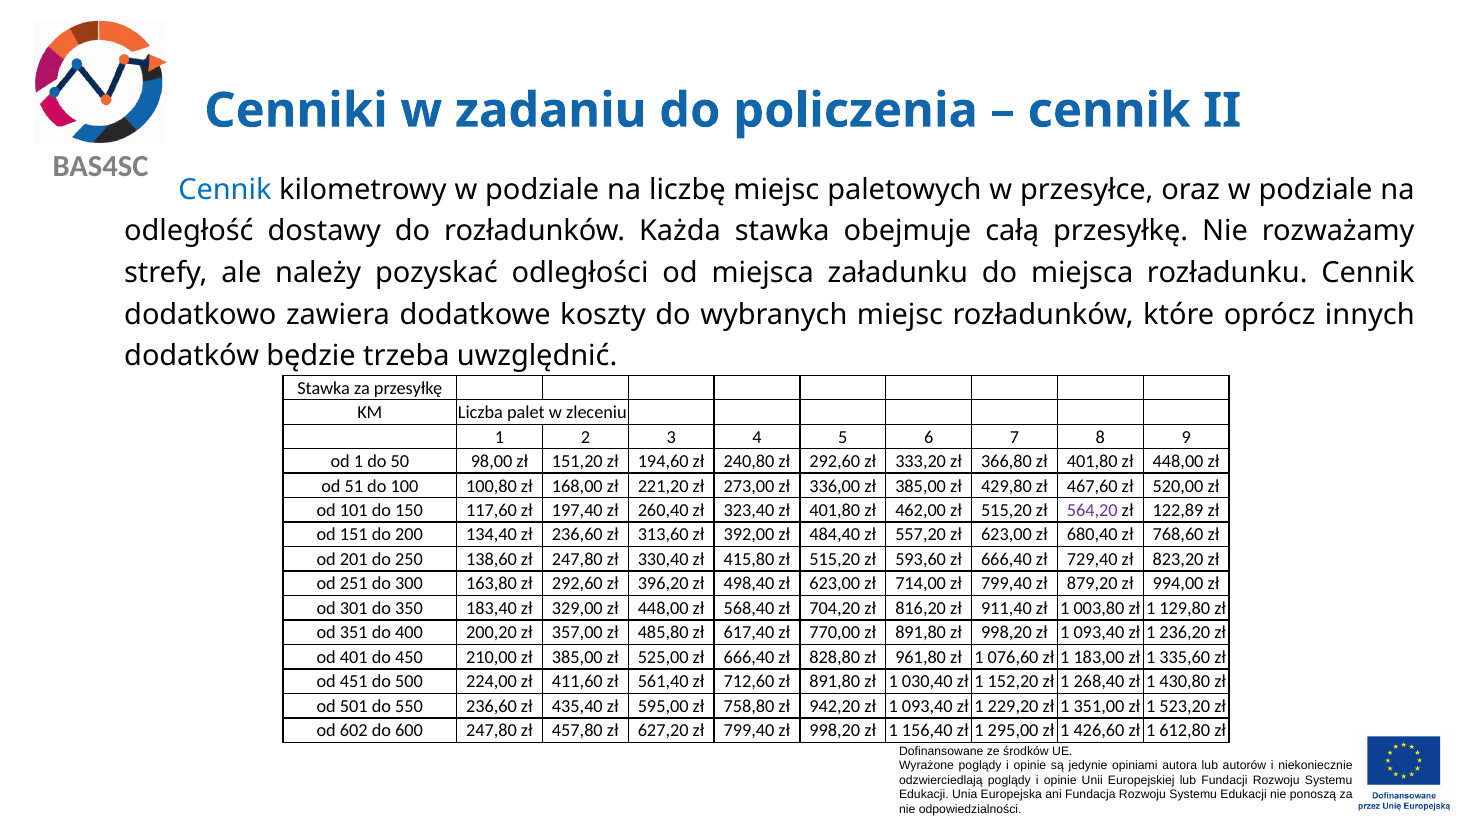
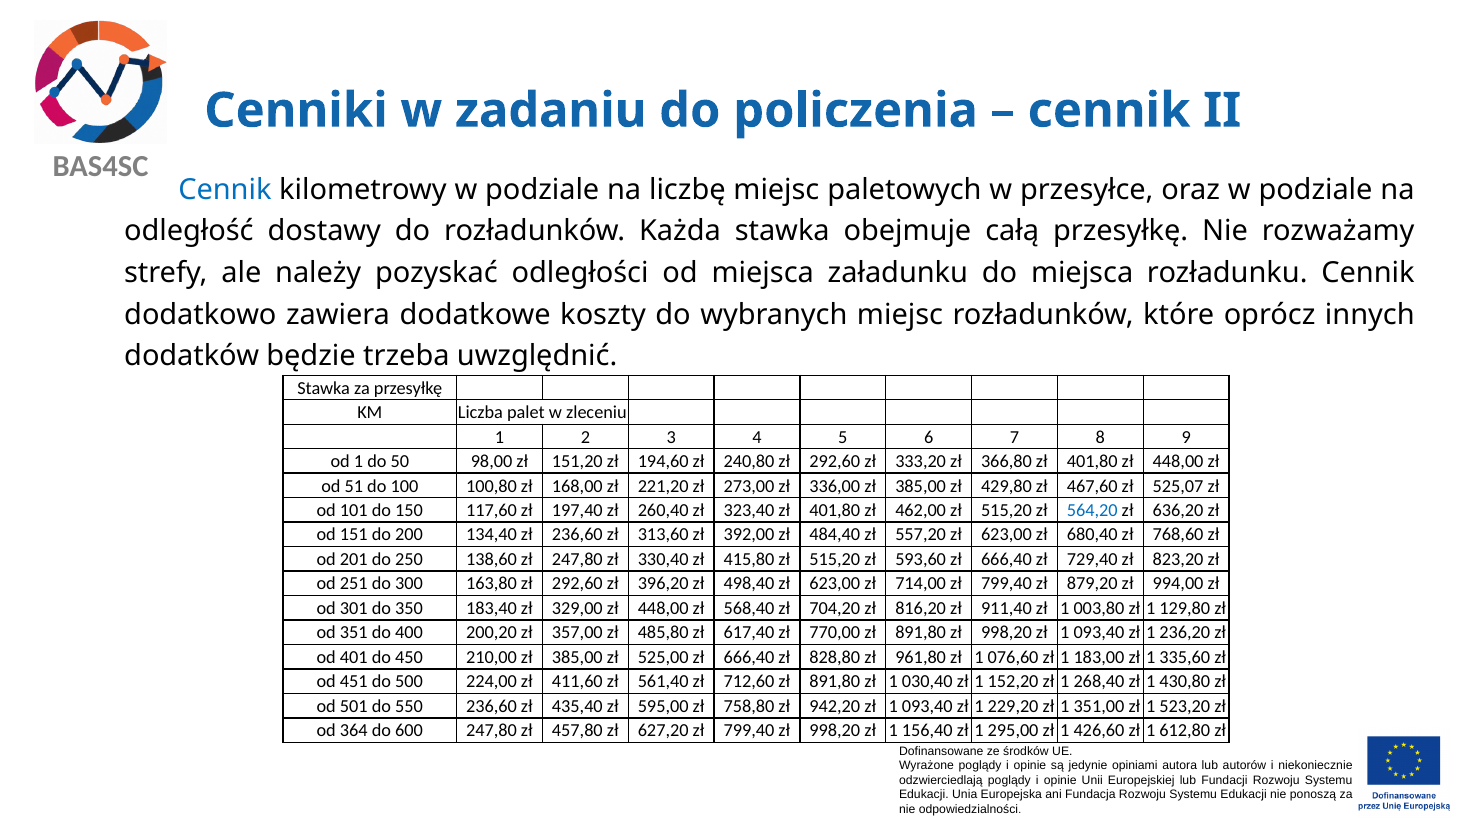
520,00: 520,00 -> 525,07 (1178, 486)
564,20 colour: purple -> blue (1092, 510)
122,89: 122,89 -> 636,20 (1178, 510)
602: 602 -> 364 (354, 731)
